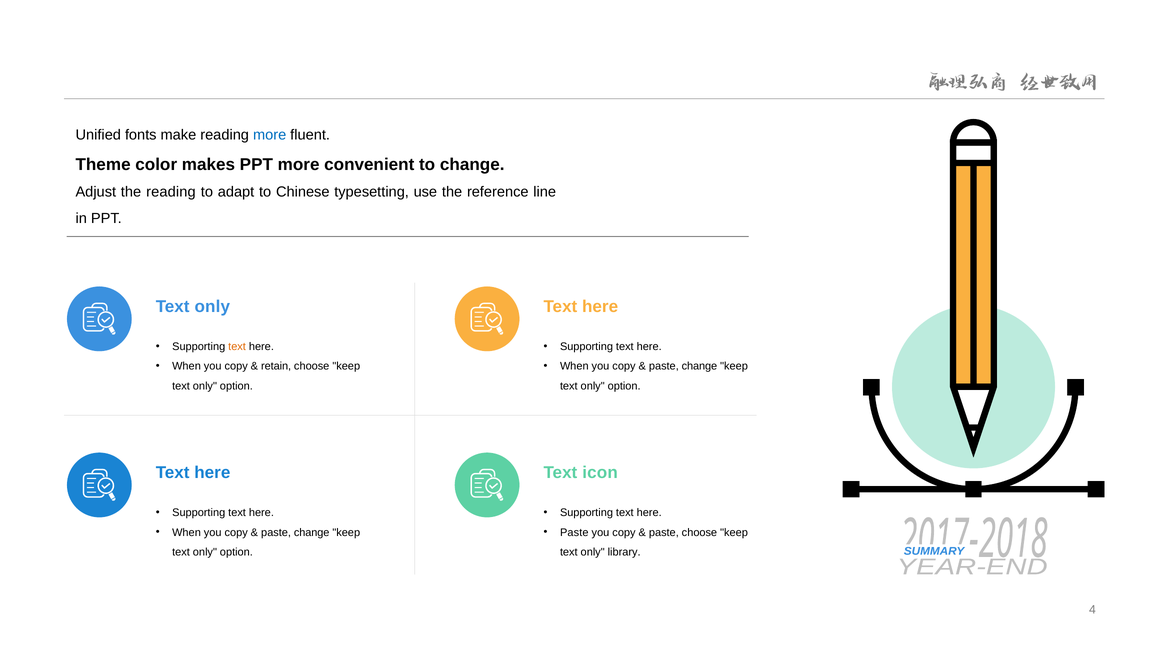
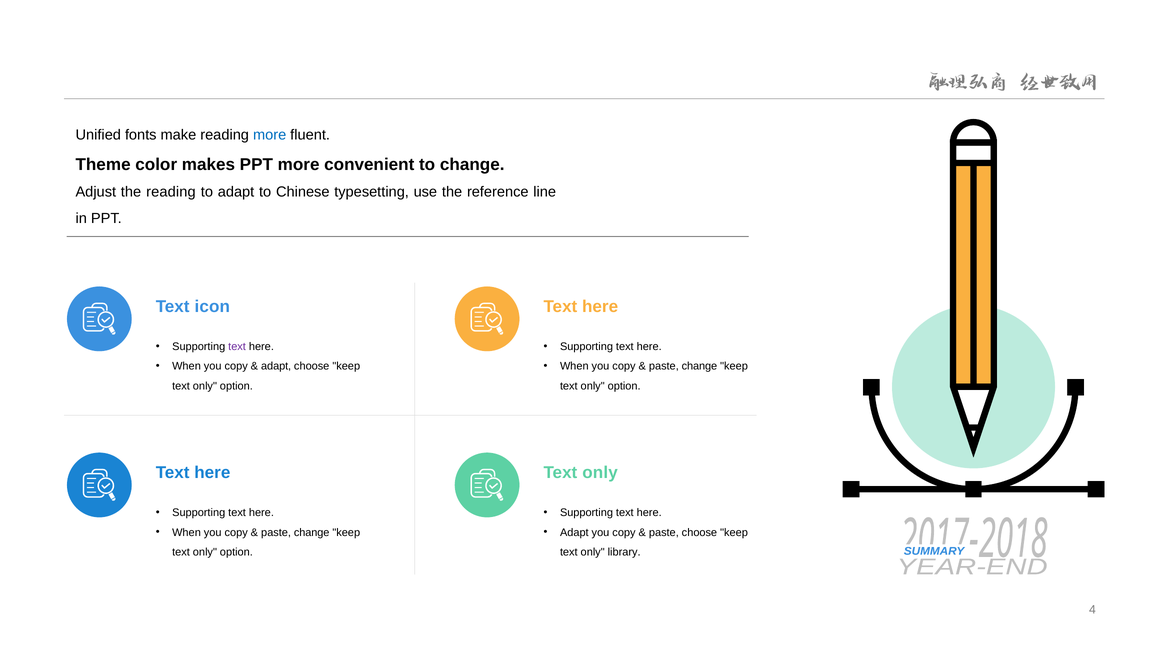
only: only -> icon (212, 306)
text colour: orange -> purple (237, 346)
retain: retain -> adapt (276, 366)
icon: icon -> only (600, 472)
Paste: Paste -> Adapt (574, 532)
